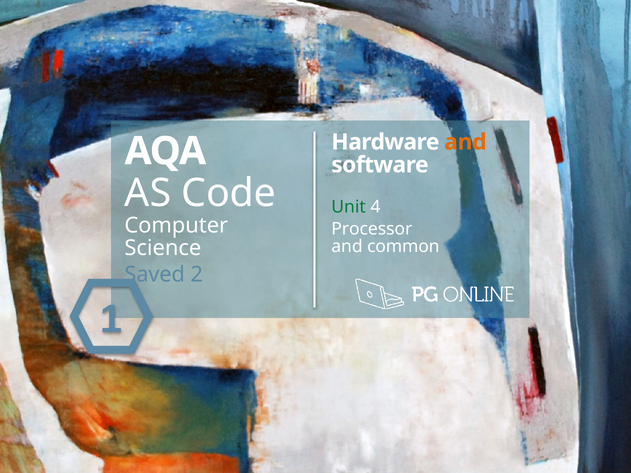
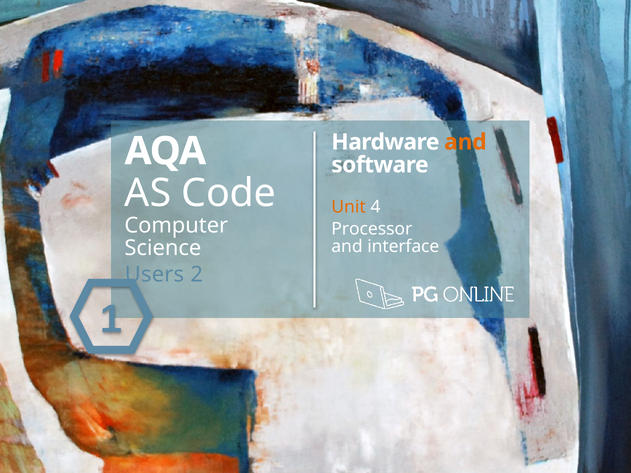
Unit colour: green -> orange (349, 207)
common: common -> interface (403, 247)
Saved: Saved -> Users (154, 275)
